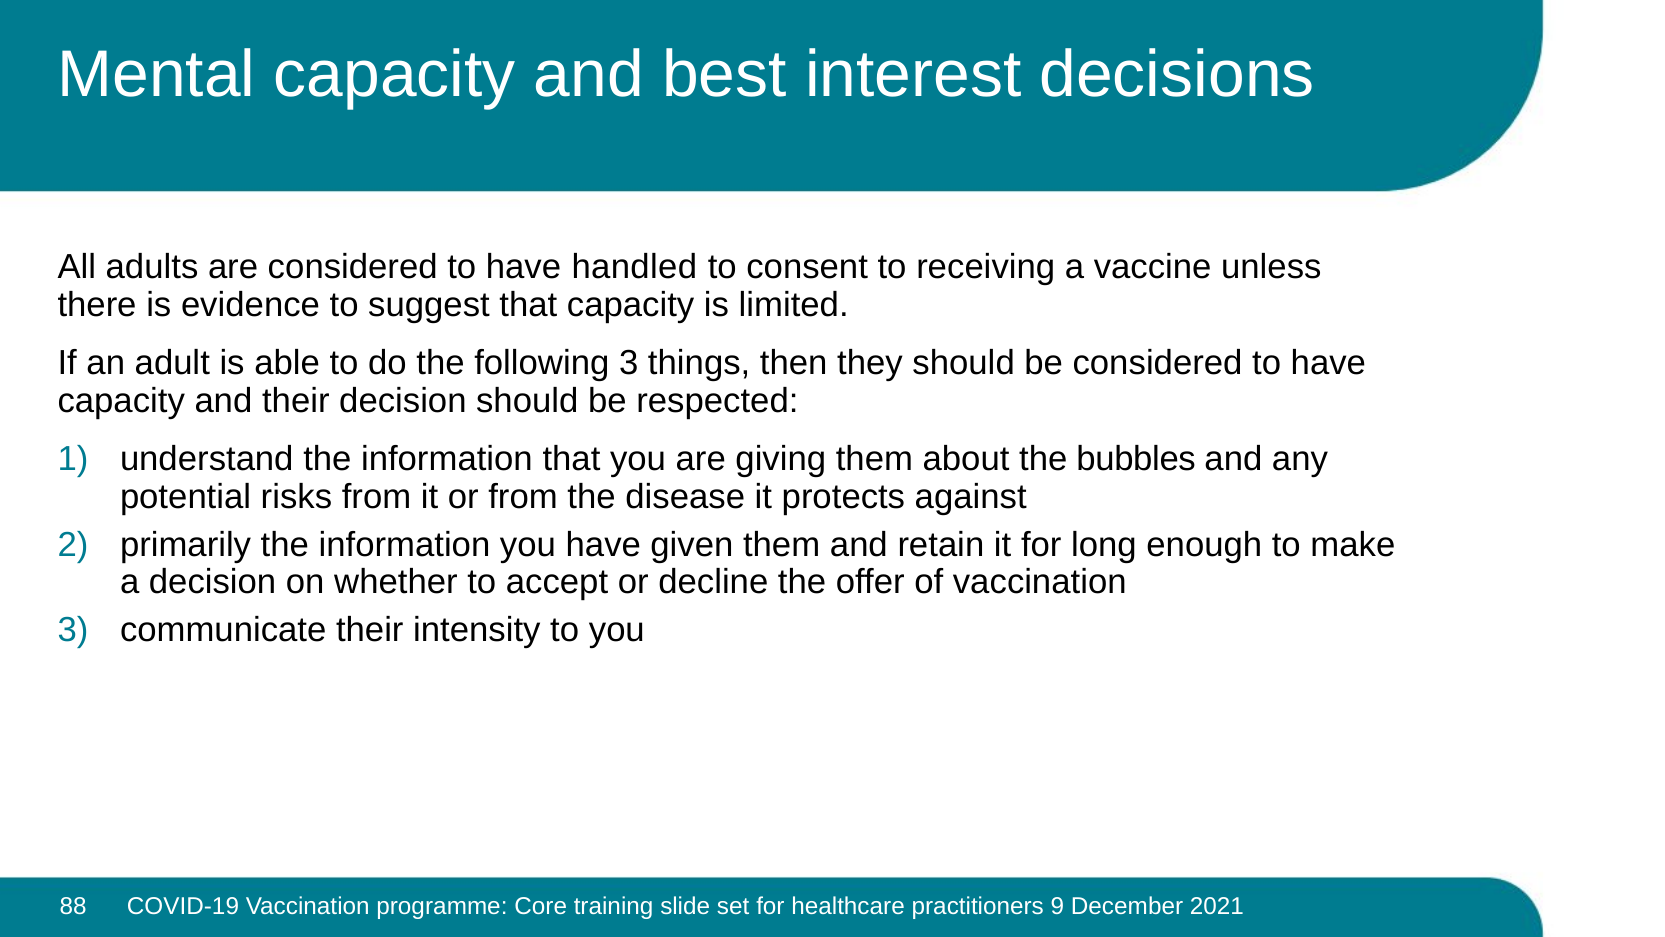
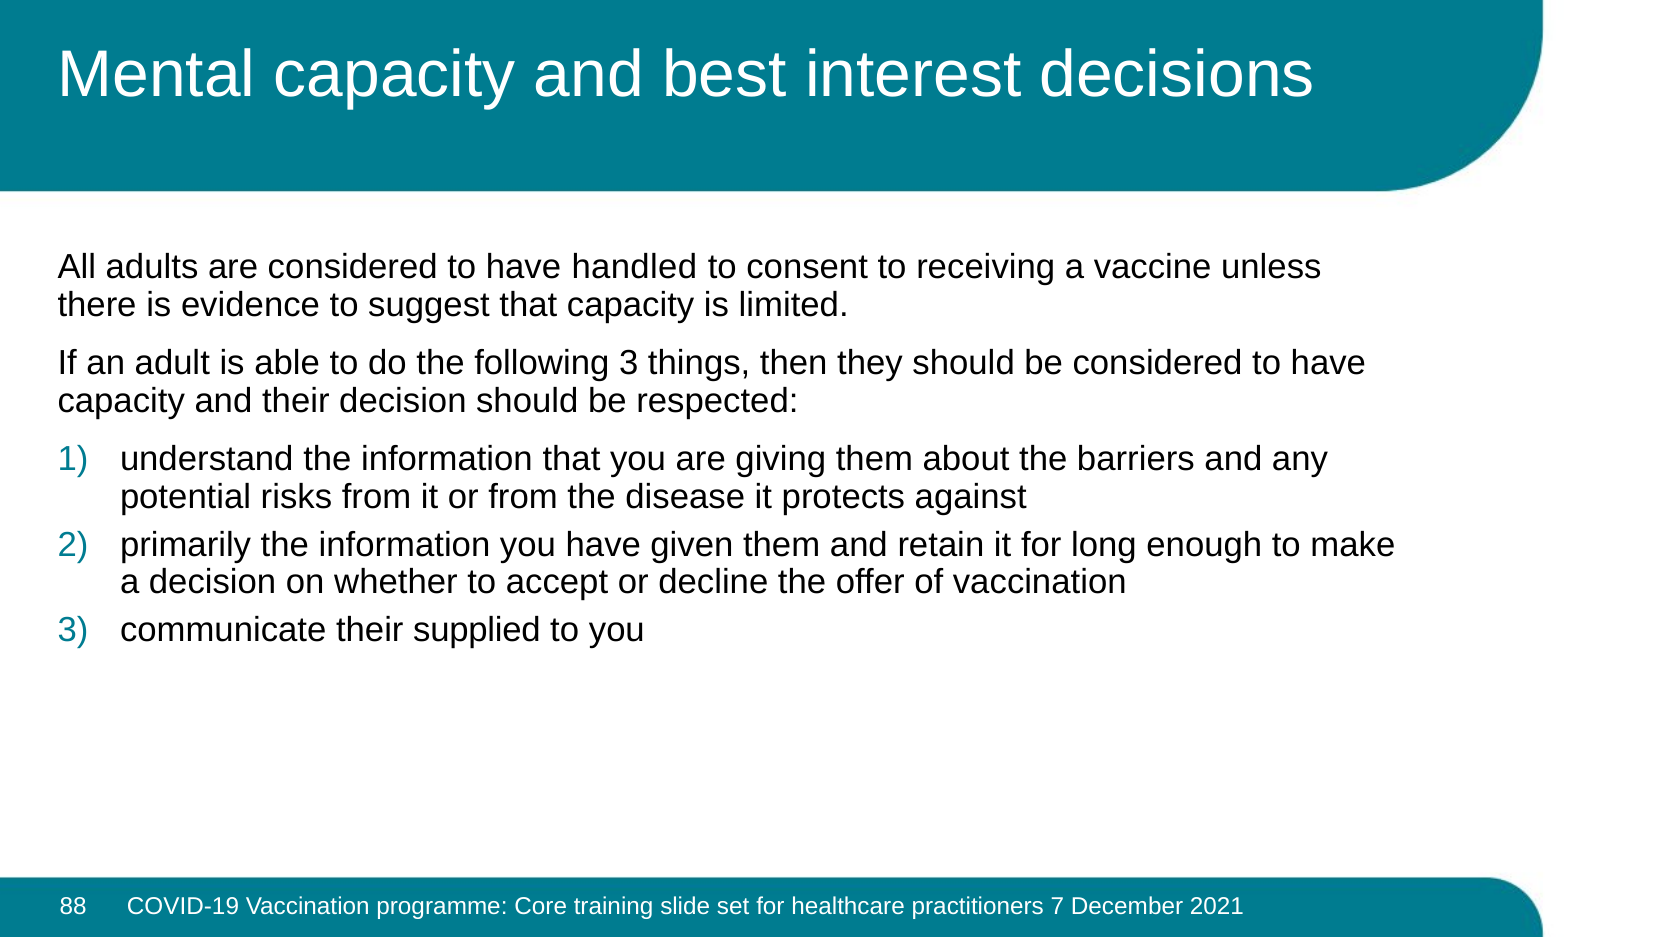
bubbles: bubbles -> barriers (1136, 459)
intensity: intensity -> supplied (477, 630)
9: 9 -> 7 (1057, 906)
